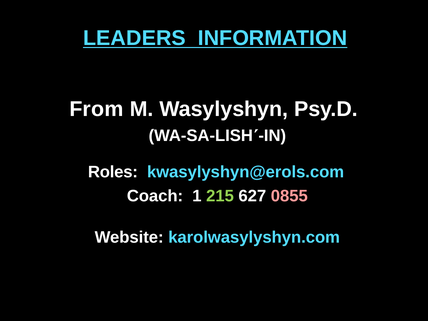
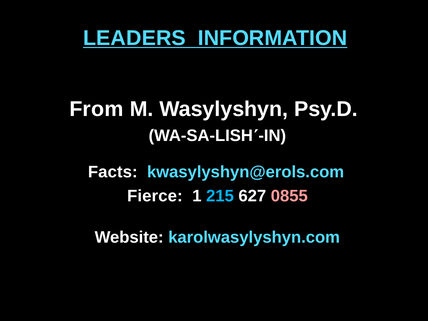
Roles: Roles -> Facts (113, 172)
Coach: Coach -> Fierce (155, 196)
215 colour: light green -> light blue (220, 196)
